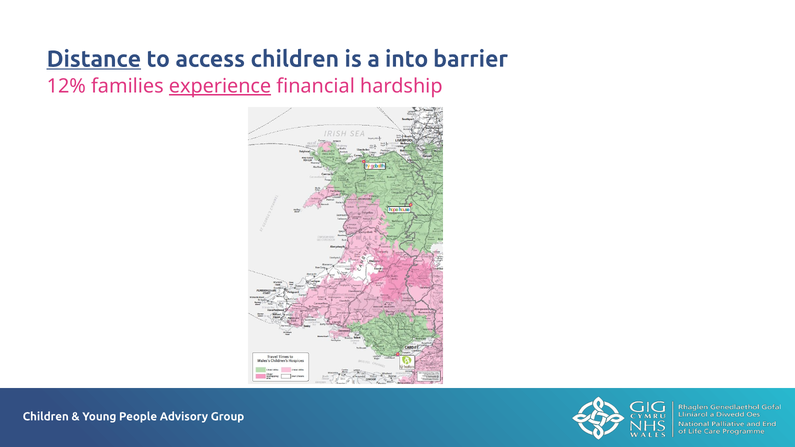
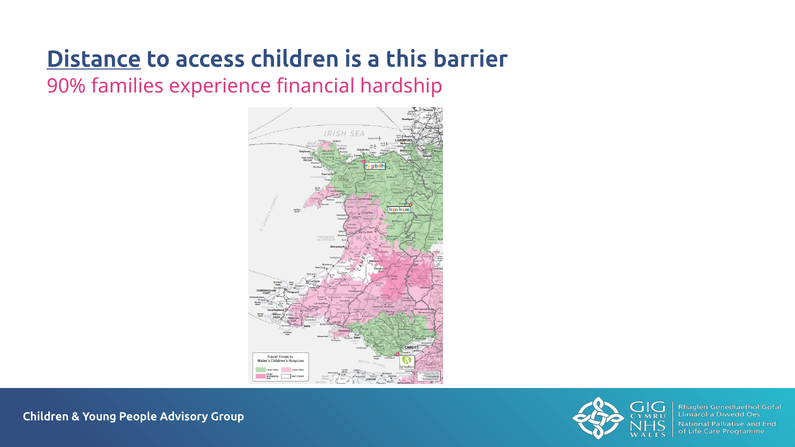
into: into -> this (406, 59)
12%: 12% -> 90% (66, 86)
experience underline: present -> none (220, 86)
